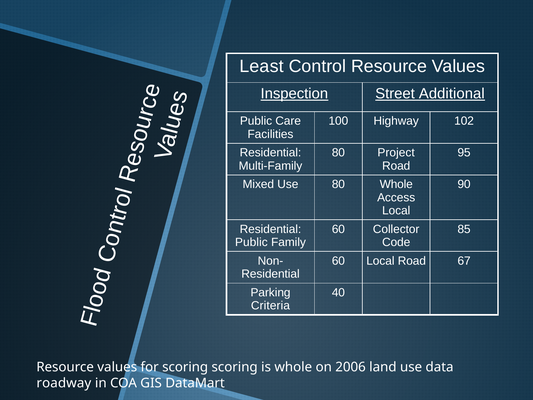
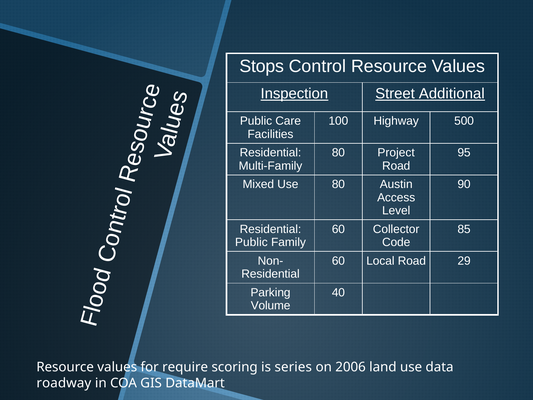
Least: Least -> Stops (262, 66)
102: 102 -> 500 (464, 121)
80 Whole: Whole -> Austin (396, 184)
Local: Local -> Level (396, 211)
67: 67 -> 29 (464, 261)
Criteria: Criteria -> Volume (271, 306)
for scoring: scoring -> require (185, 367)
is whole: whole -> series (293, 367)
